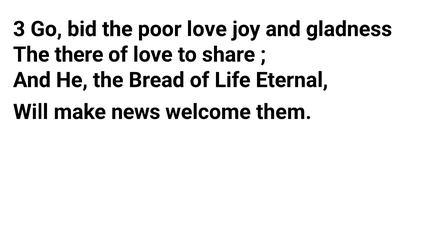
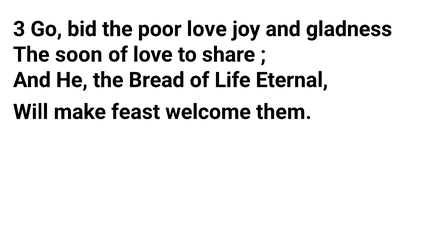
there: there -> soon (79, 54)
news: news -> feast (136, 112)
